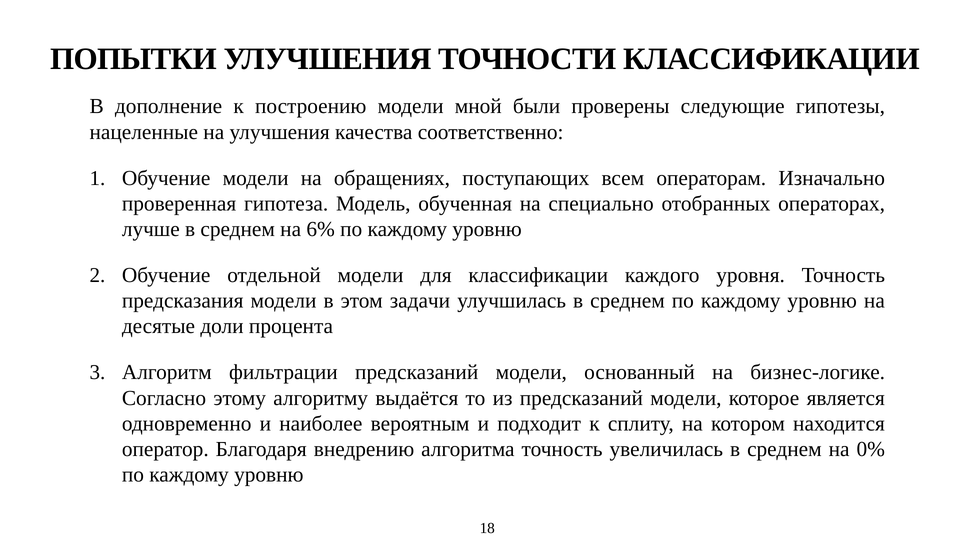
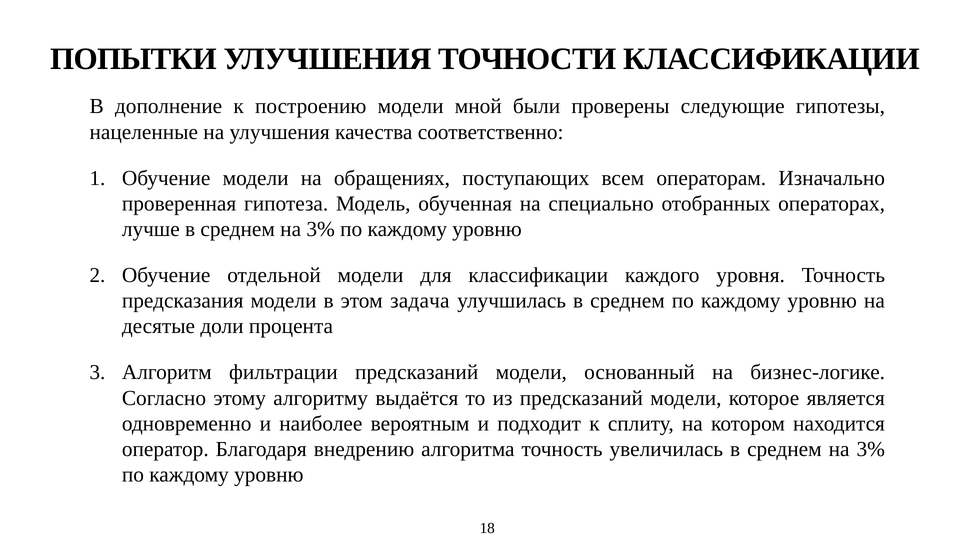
6%: 6% -> 3% (321, 229)
задачи: задачи -> задача (420, 300)
0%: 0% -> 3% (871, 449)
